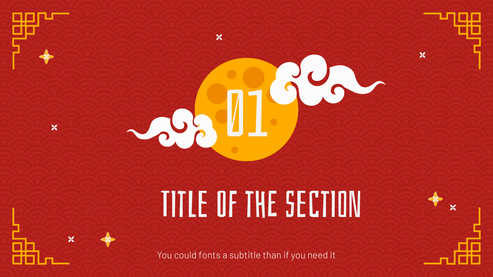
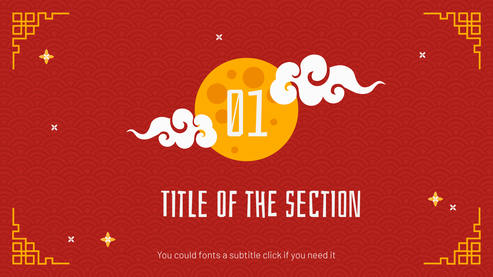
than: than -> click (272, 256)
